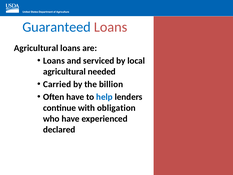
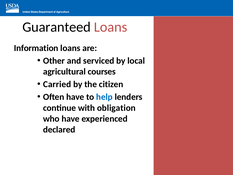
Guaranteed colour: blue -> black (57, 27)
Agricultural: Agricultural -> Information (36, 48)
Loans: Loans -> Other (54, 61)
needed: needed -> courses (102, 71)
billion: billion -> citizen (111, 84)
